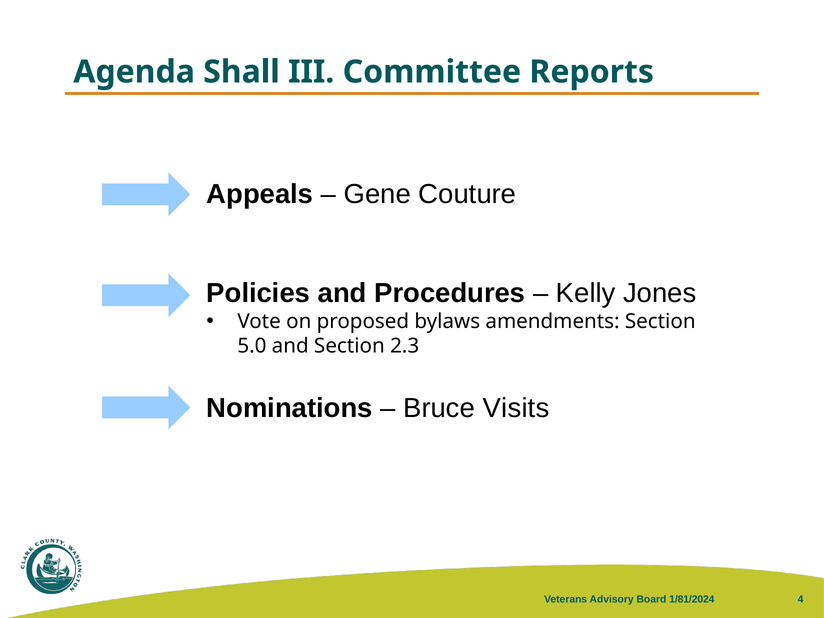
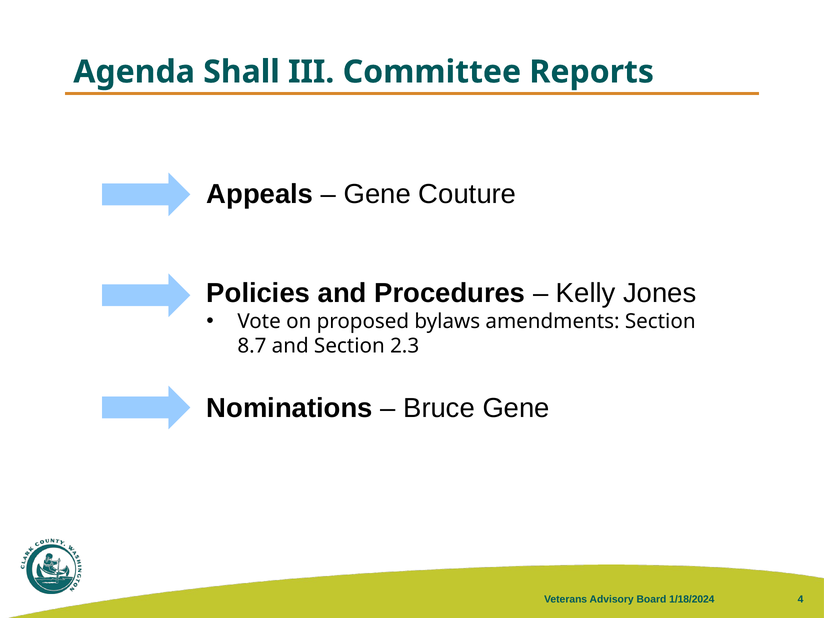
5.0: 5.0 -> 8.7 (252, 346)
Bruce Visits: Visits -> Gene (516, 408)
1/81/2024: 1/81/2024 -> 1/18/2024 (692, 599)
